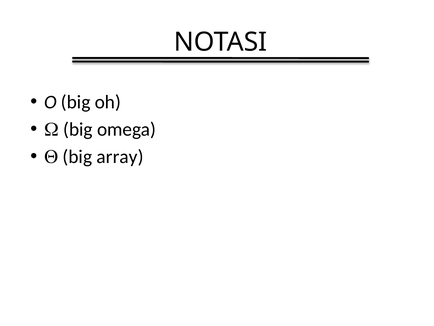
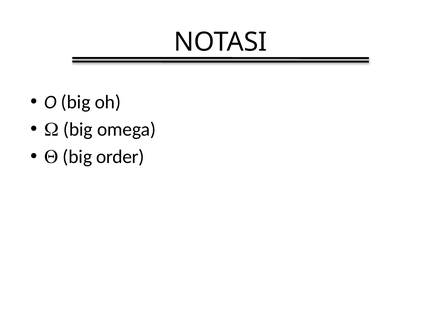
array: array -> order (120, 157)
